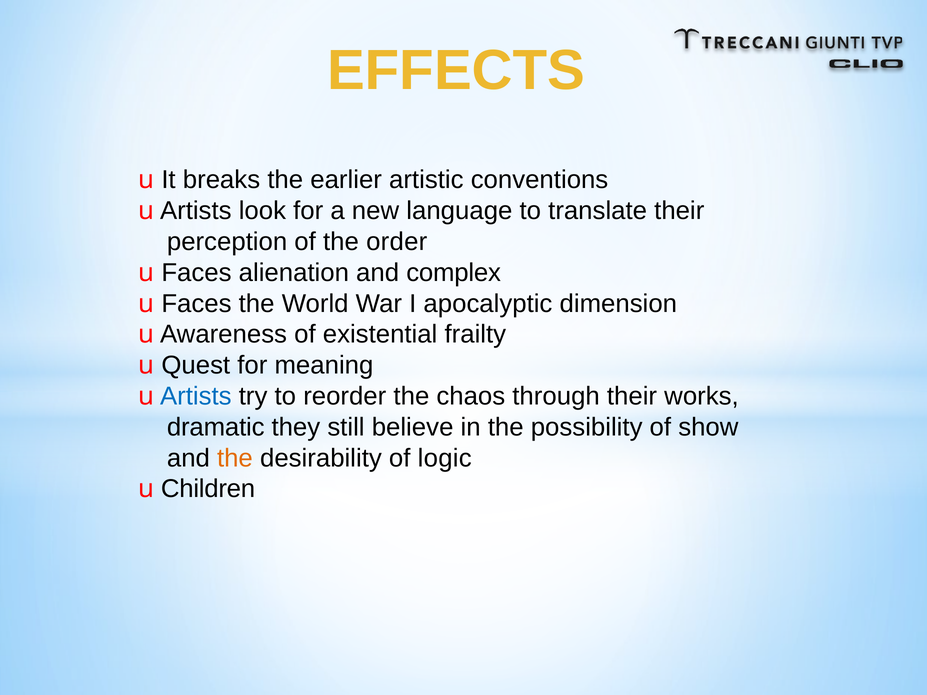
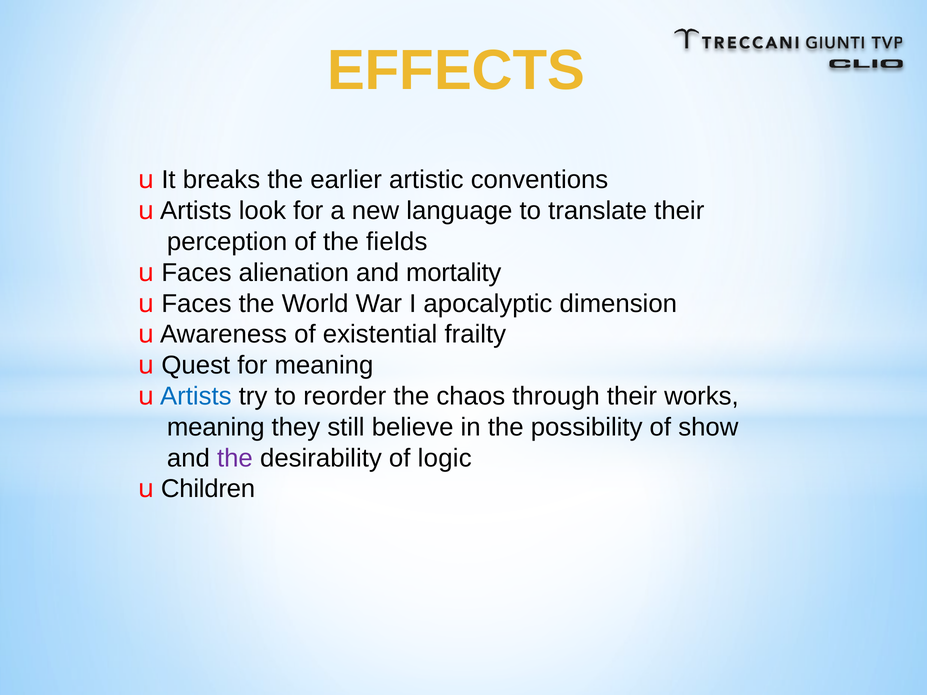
order: order -> fields (397, 242)
complex: complex -> mortality (454, 273)
dramatic: dramatic -> meaning (216, 427)
the colour: orange -> purple (235, 458)
